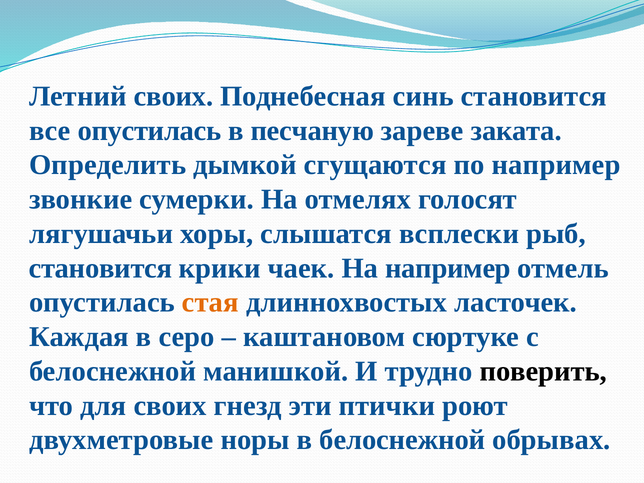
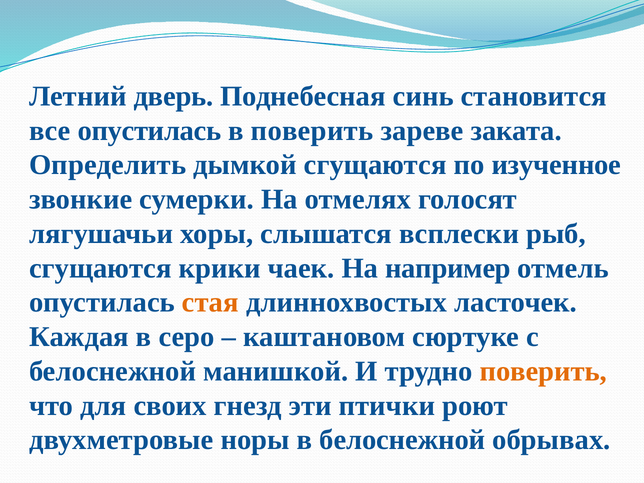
Летний своих: своих -> дверь (174, 96)
в песчаную: песчаную -> поверить (312, 131)
по например: например -> изученное (556, 165)
становится: становится -> сгущаются (100, 268)
поверить colour: black -> orange (543, 371)
